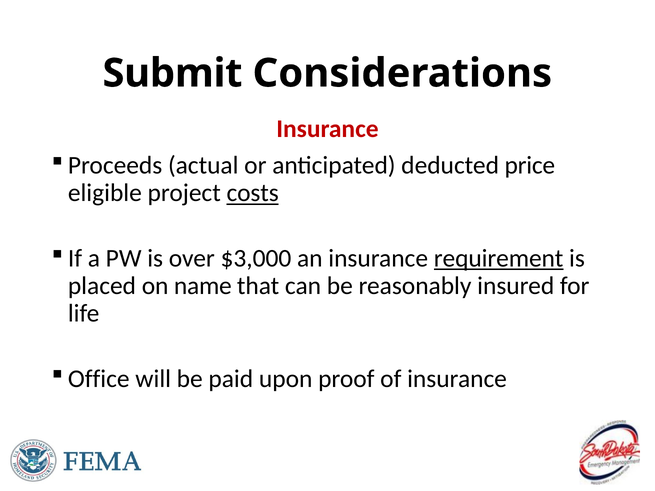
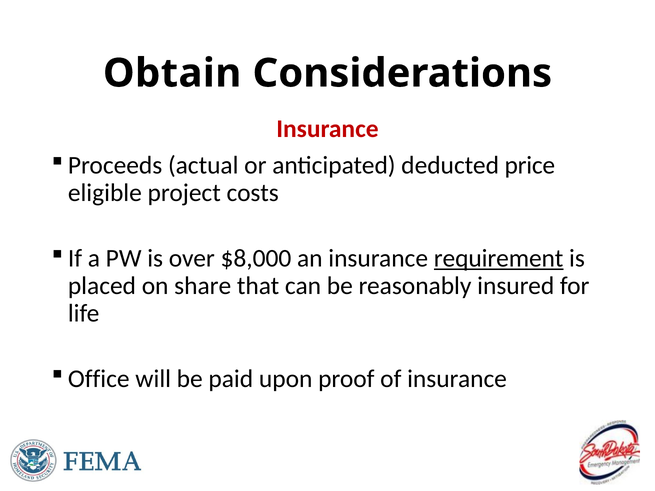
Submit: Submit -> Obtain (172, 73)
costs underline: present -> none (253, 193)
$3,000: $3,000 -> $8,000 (256, 259)
name: name -> share (203, 286)
